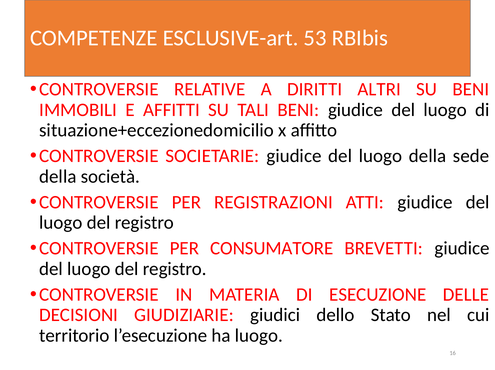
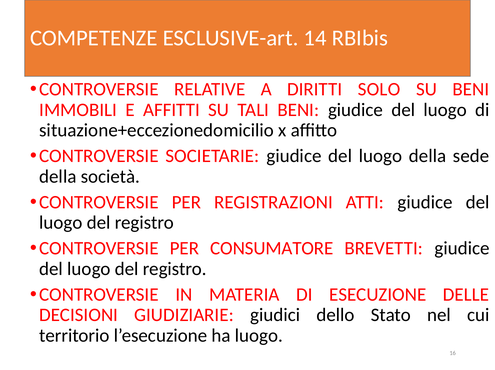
53: 53 -> 14 (315, 38)
ALTRI: ALTRI -> SOLO (379, 89)
